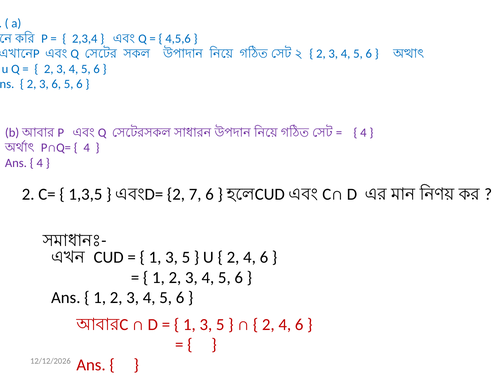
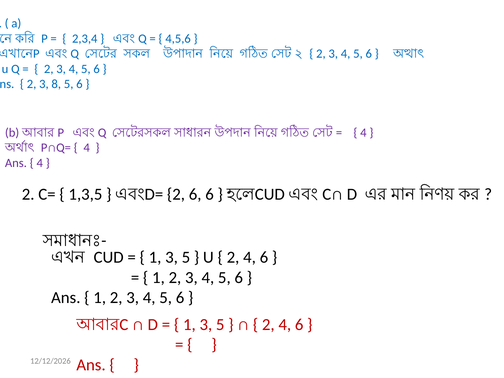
3 6: 6 -> 8 (56, 84)
2 7: 7 -> 6 (195, 194)
